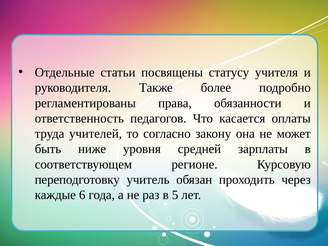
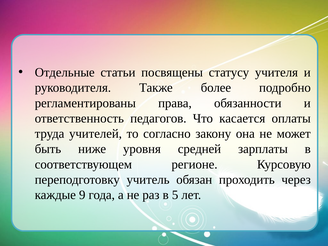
6: 6 -> 9 (82, 195)
